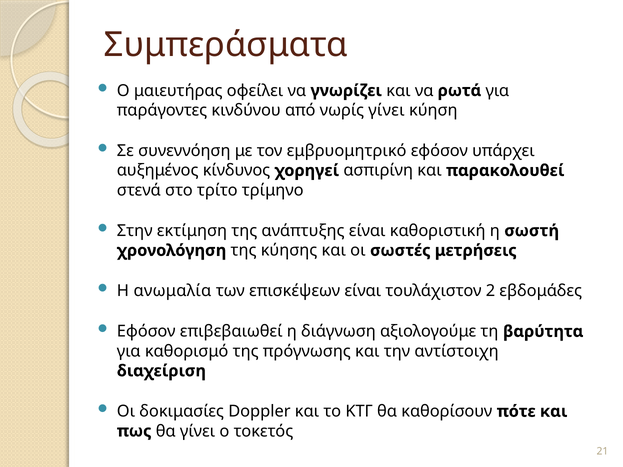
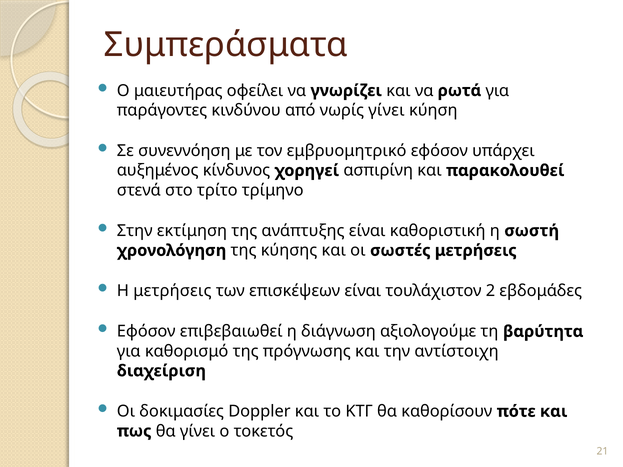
Η ανωμαλία: ανωμαλία -> μετρήσεις (172, 291)
